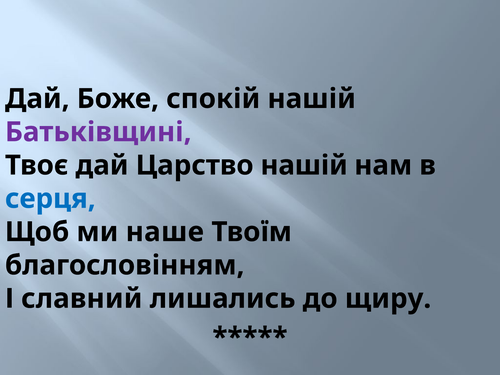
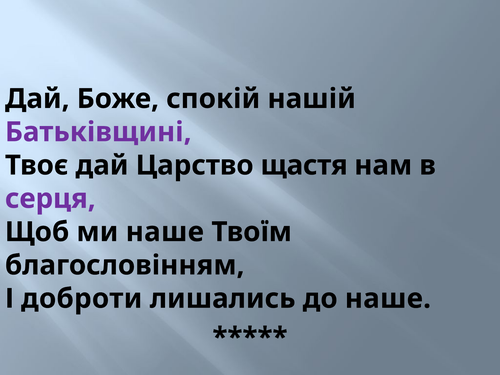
Царство нашій: нашій -> щастя (304, 165)
серця colour: blue -> purple (50, 199)
славний: славний -> доброти (82, 299)
до щиру: щиру -> наше (388, 299)
